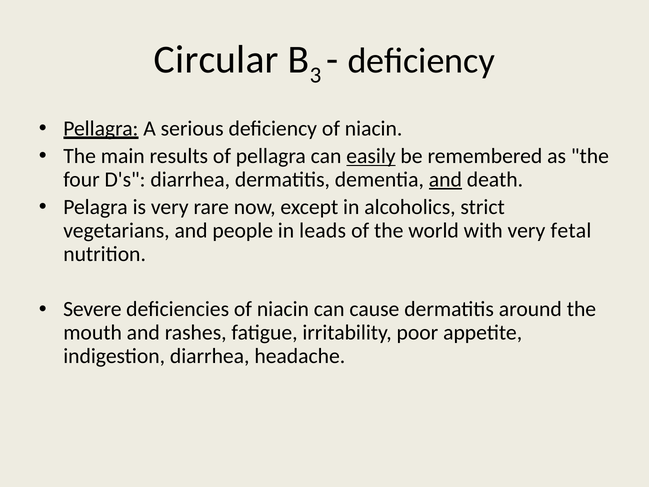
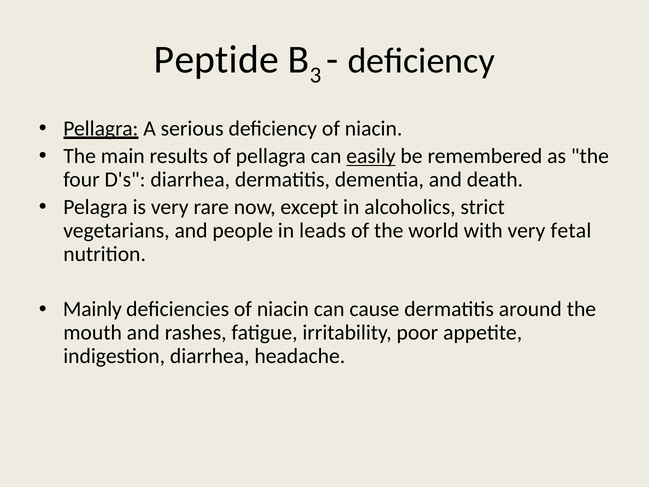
Circular: Circular -> Peptide (216, 60)
and underline: present -> none (445, 179)
Severe: Severe -> Mainly (92, 309)
